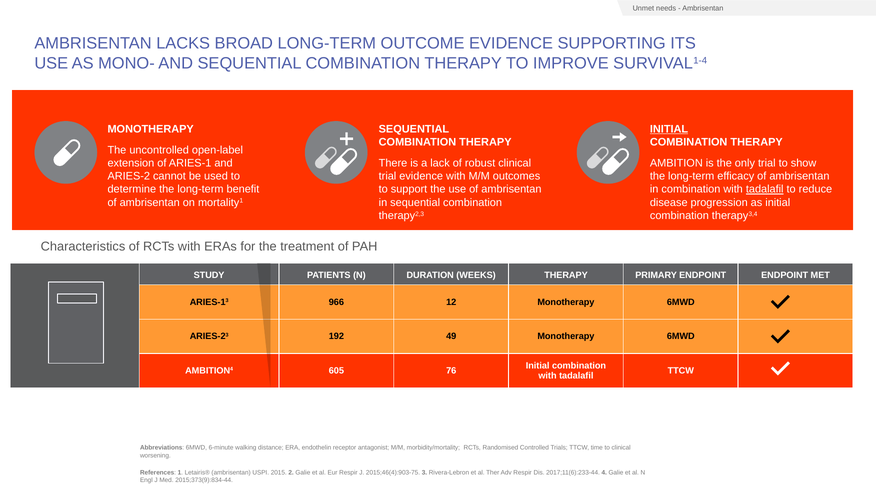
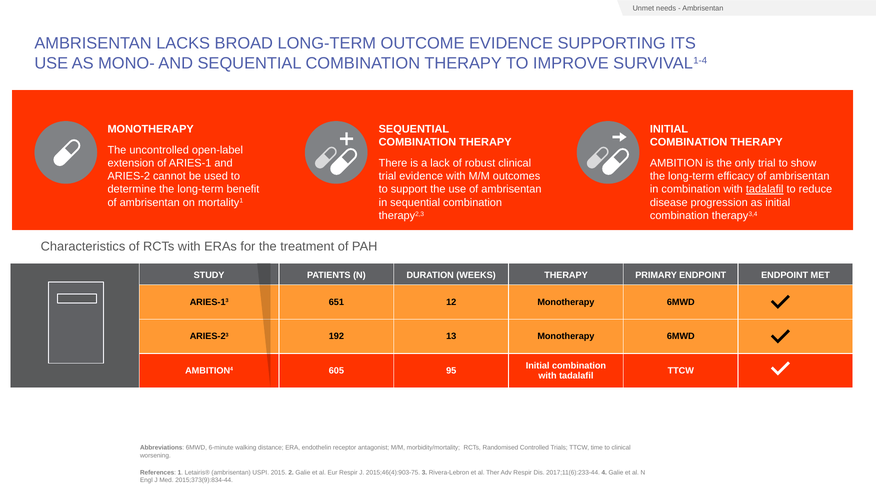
INITIAL underline: present -> none (669, 129)
966: 966 -> 651 (336, 302)
49: 49 -> 13 (451, 336)
76: 76 -> 95 (451, 371)
